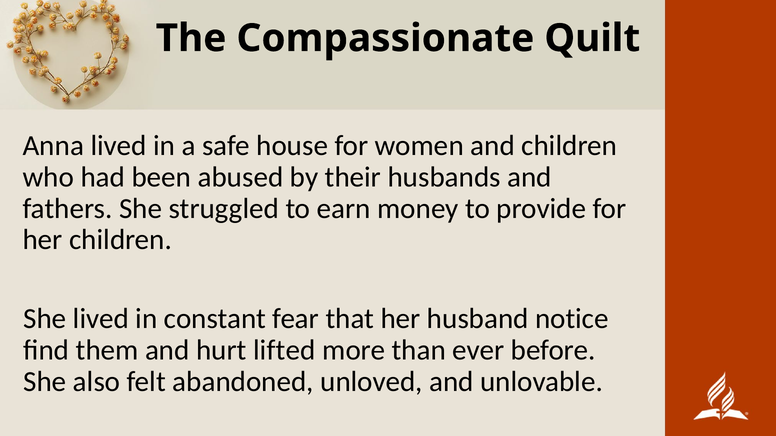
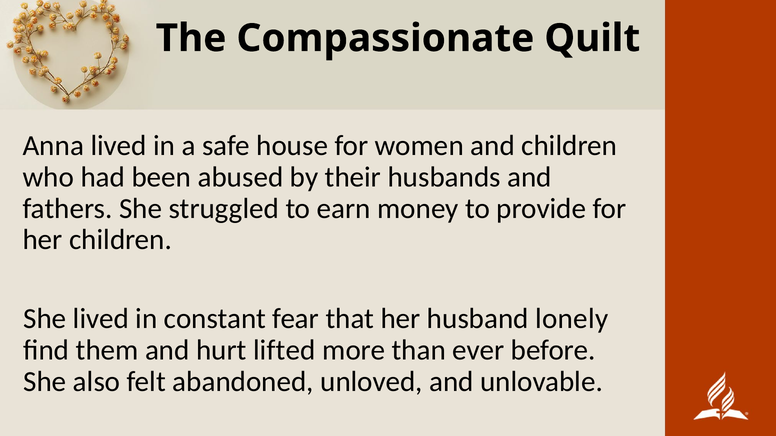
notice: notice -> lonely (572, 319)
